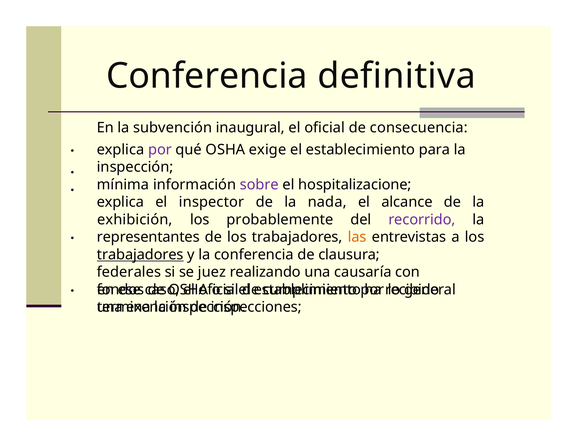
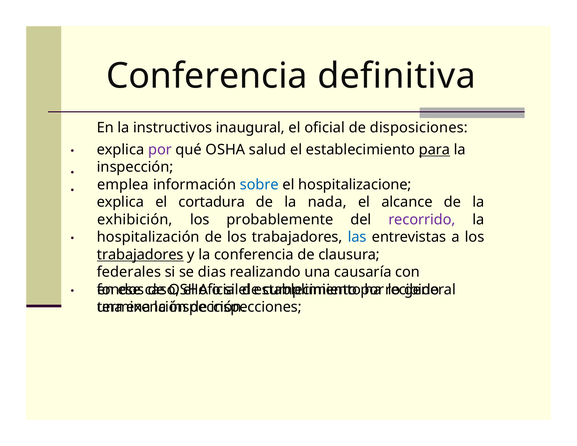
subvención: subvención -> instructivos (173, 128)
consecuencia: consecuencia -> disposiciones (419, 128)
exige: exige -> salud (268, 150)
para underline: none -> present (435, 150)
mínima: mínima -> emplea (123, 185)
sobre colour: purple -> blue (259, 185)
inspector: inspector -> cortadura (212, 202)
representantes: representantes -> hospitalización (148, 237)
las colour: orange -> blue (357, 237)
juez: juez -> dias (212, 272)
